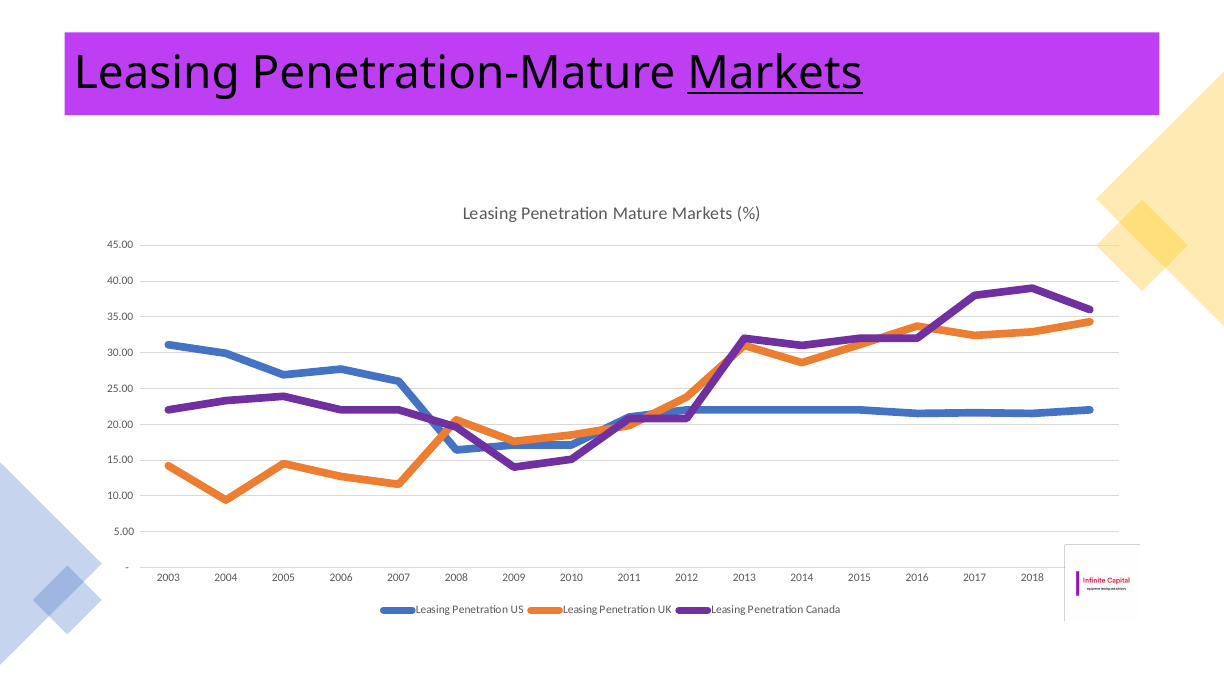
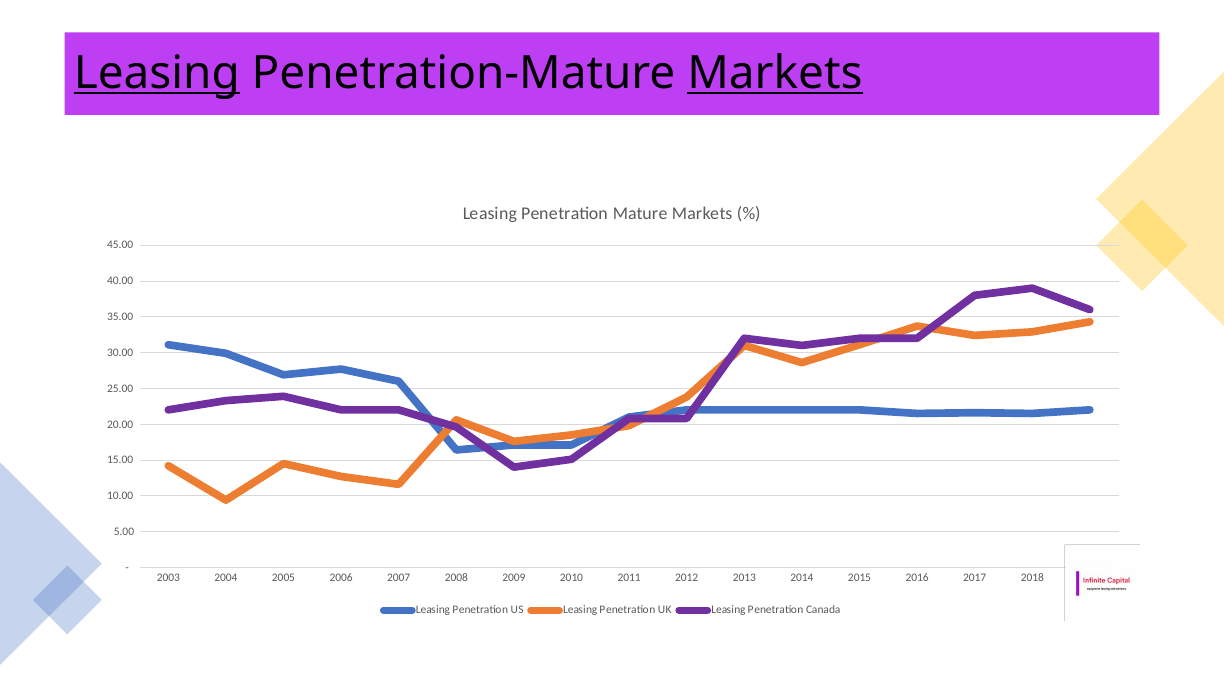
Leasing underline: none -> present (157, 73)
